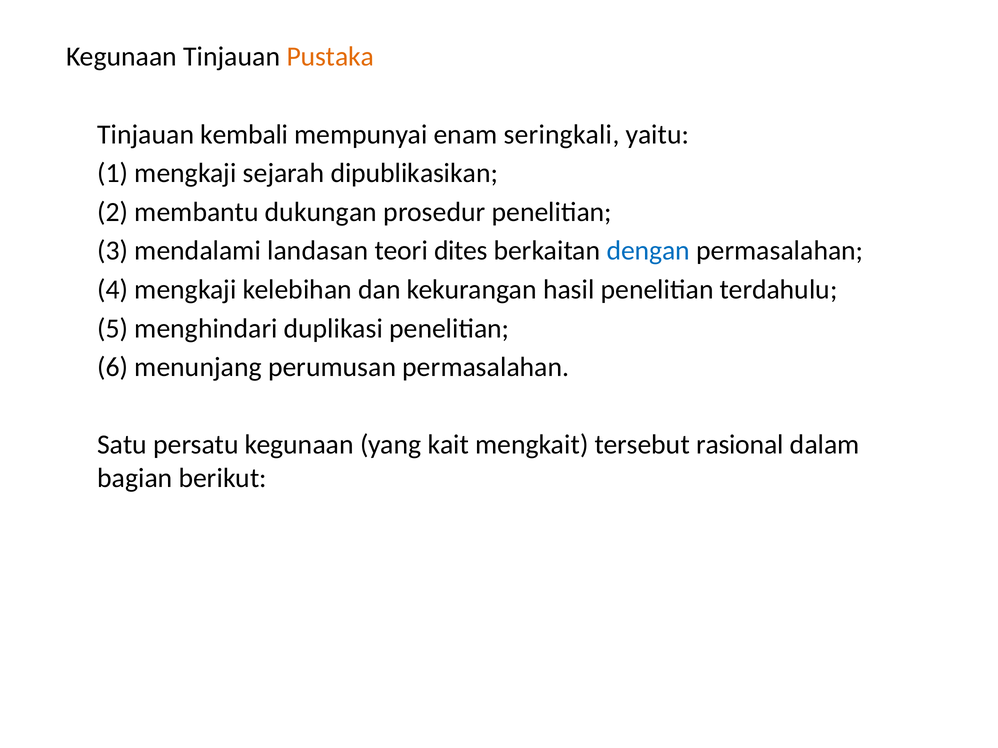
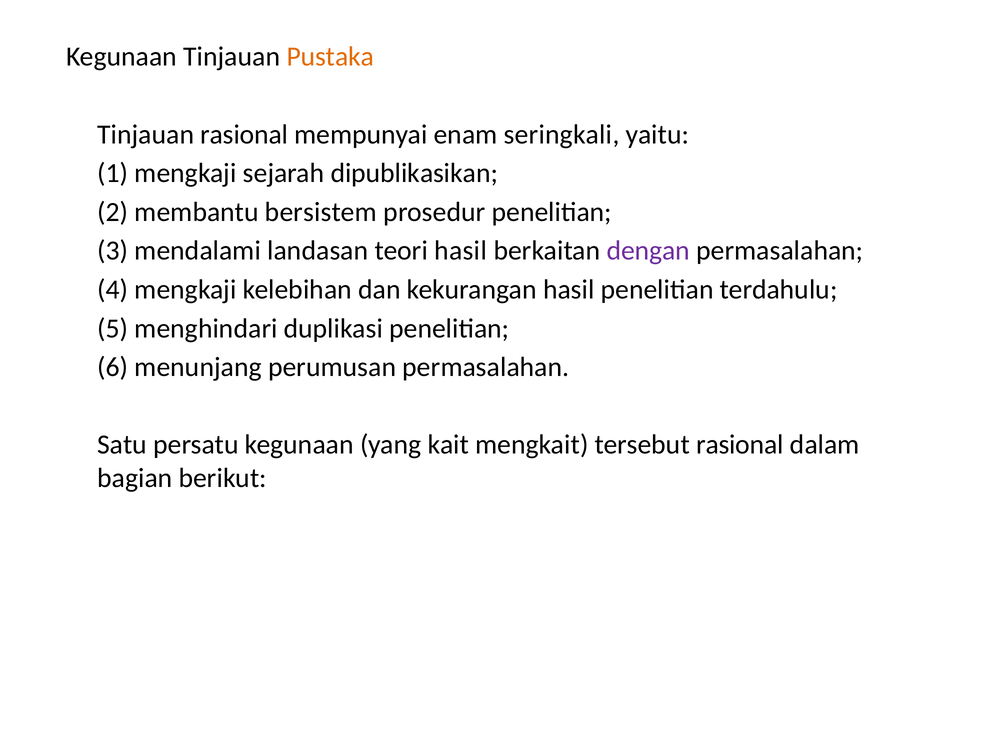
Tinjauan kembali: kembali -> rasional (244, 134)
dukungan: dukungan -> bersistem (321, 212)
teori dites: dites -> hasil (461, 251)
dengan colour: blue -> purple (648, 251)
